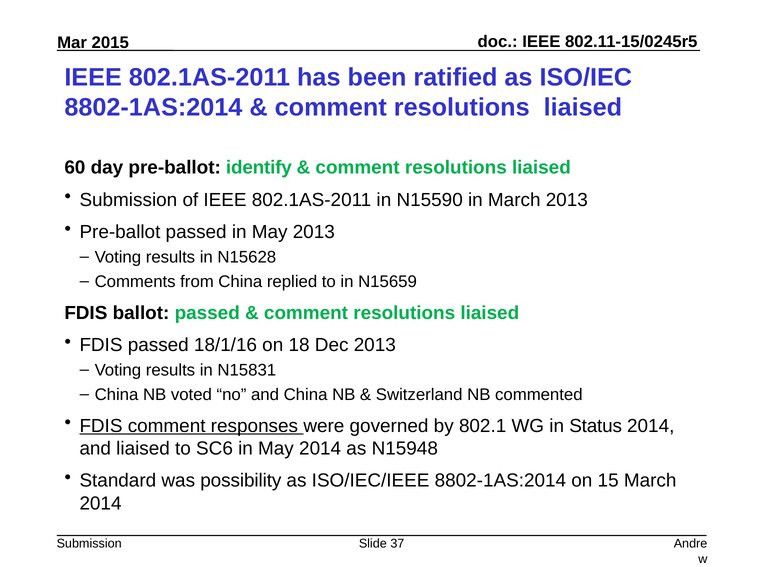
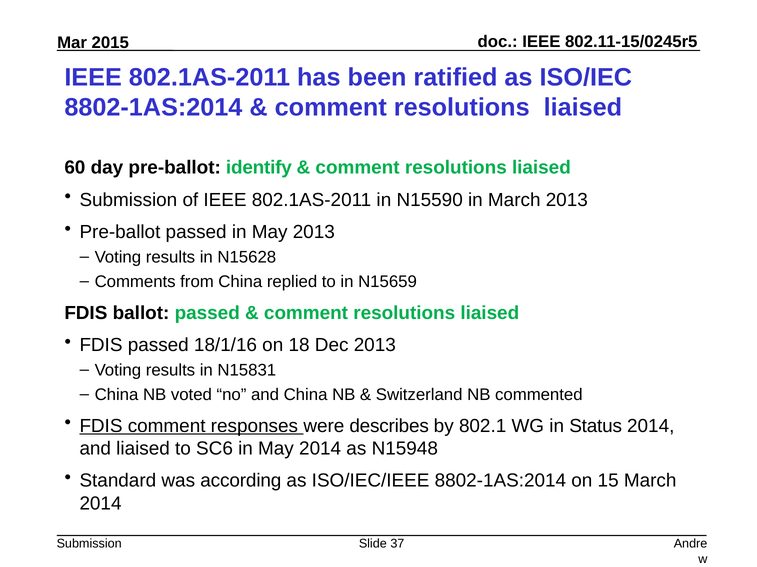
governed: governed -> describes (389, 426)
possibility: possibility -> according (241, 481)
